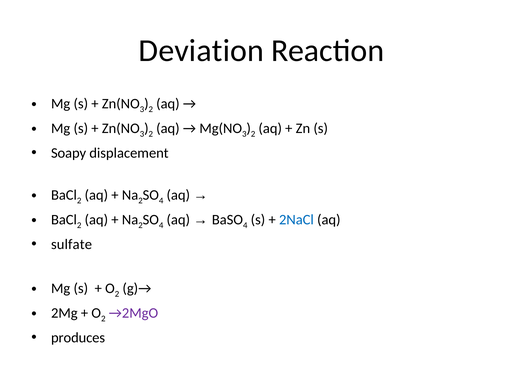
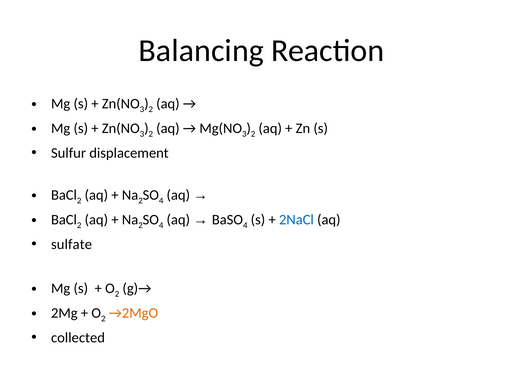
Deviation: Deviation -> Balancing (201, 51)
Soapy: Soapy -> Sulfur (68, 153)
→2MgO colour: purple -> orange (133, 313)
produces: produces -> collected (78, 338)
